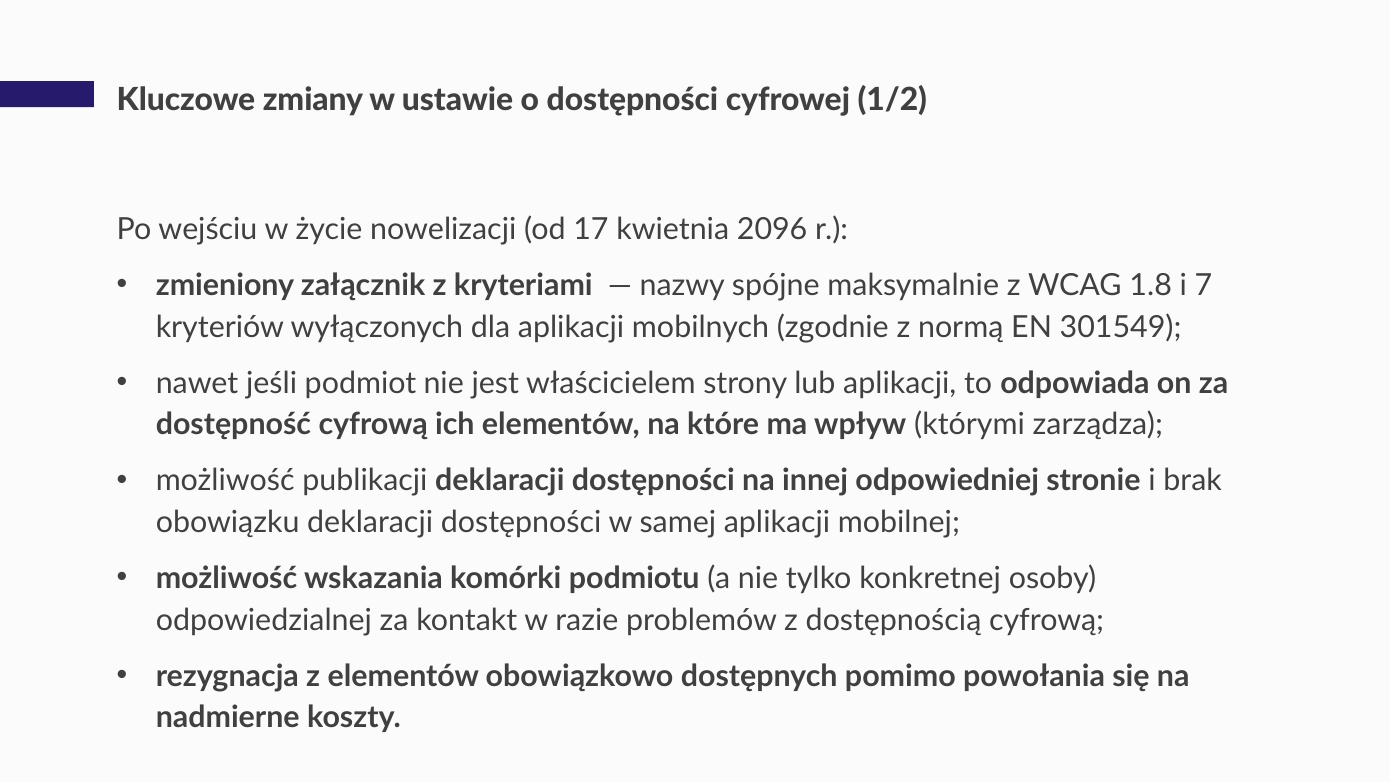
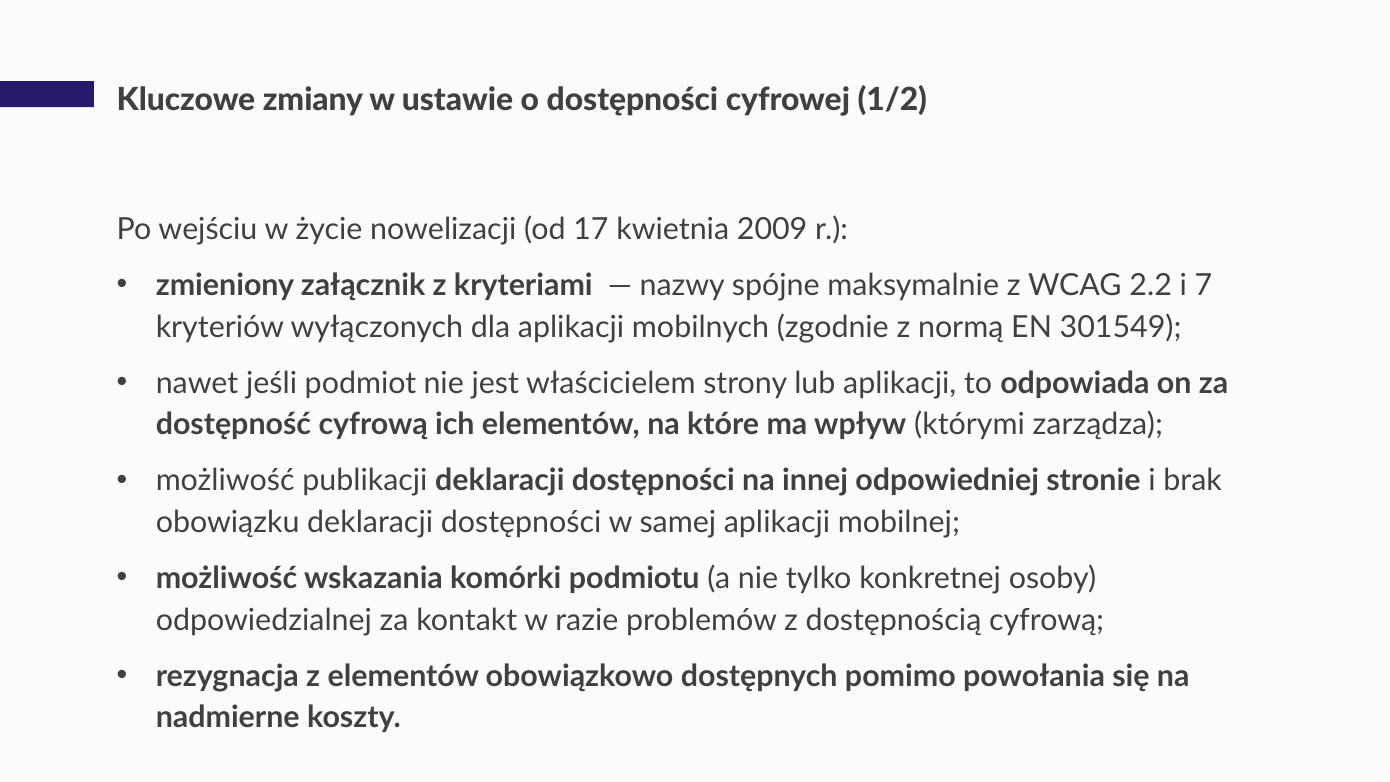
2096: 2096 -> 2009 (772, 229)
1.8: 1.8 -> 2.2 (1151, 285)
